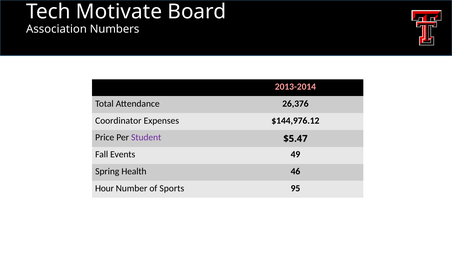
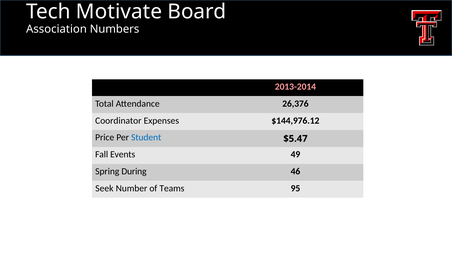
Student colour: purple -> blue (146, 138)
Health: Health -> During (134, 172)
Hour: Hour -> Seek (104, 189)
Sports: Sports -> Teams (172, 189)
